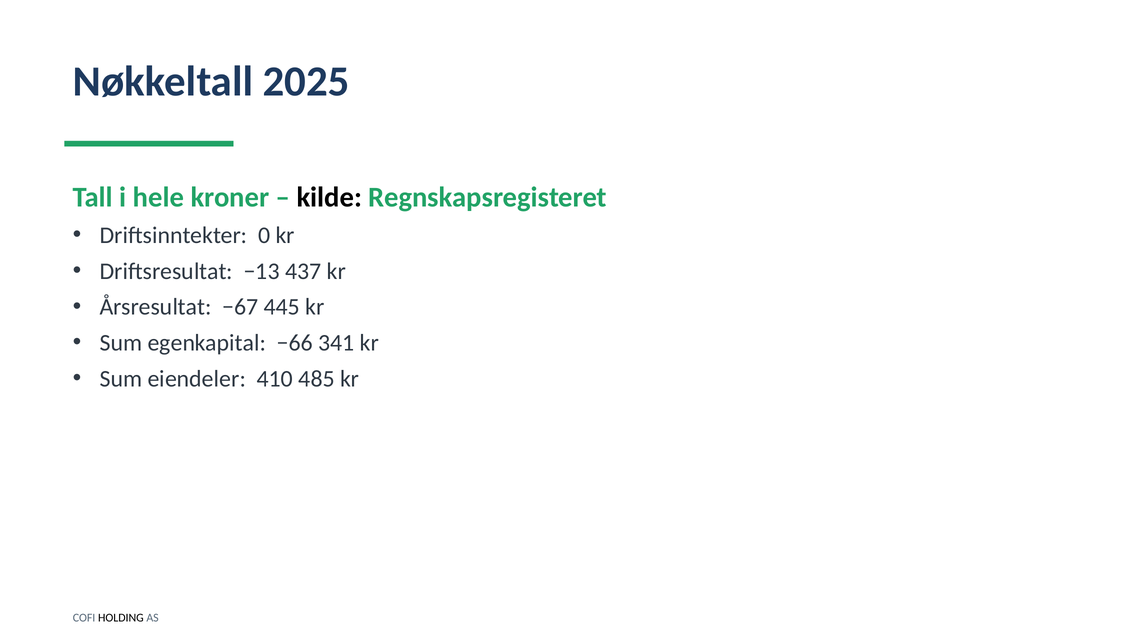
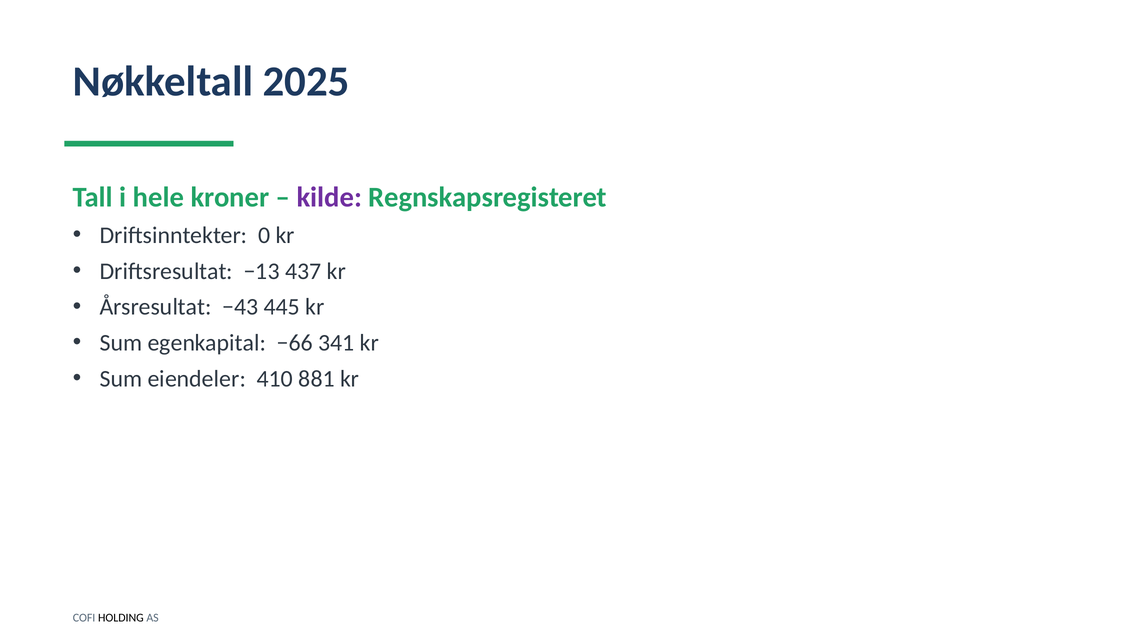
kilde colour: black -> purple (329, 197)
−67: −67 -> −43 (240, 307)
485: 485 -> 881 (317, 379)
